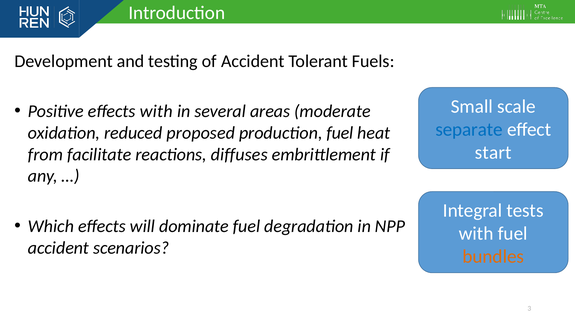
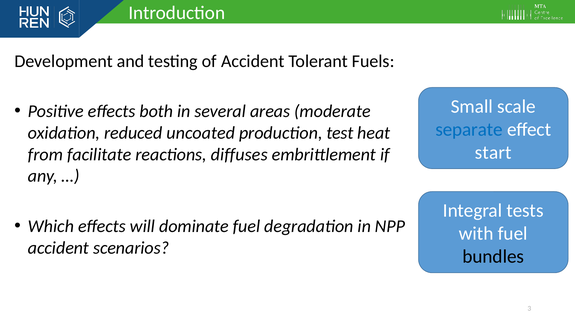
effects with: with -> both (156, 112)
proposed: proposed -> uncoated (201, 133)
production fuel: fuel -> test (340, 133)
bundles colour: orange -> black (493, 257)
